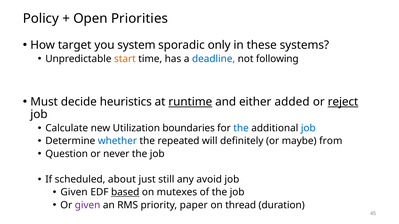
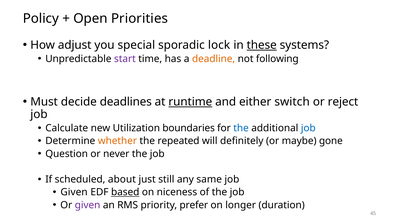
target: target -> adjust (75, 45)
system: system -> special (136, 45)
only: only -> lock (219, 45)
these underline: none -> present (262, 45)
start colour: orange -> purple (125, 59)
deadline colour: blue -> orange (214, 59)
heuristics: heuristics -> deadlines (126, 102)
added: added -> switch (292, 102)
reject underline: present -> none (343, 102)
whether colour: blue -> orange (117, 141)
from: from -> gone (331, 141)
avoid: avoid -> same (209, 180)
mutexes: mutexes -> niceness (177, 193)
paper: paper -> prefer (194, 205)
thread: thread -> longer (241, 205)
